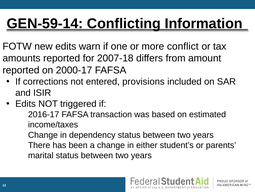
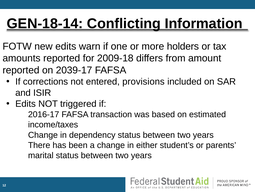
GEN-59-14: GEN-59-14 -> GEN-18-14 (45, 24)
conflict: conflict -> holders (183, 46)
2007-18: 2007-18 -> 2009-18 (115, 58)
2000-17: 2000-17 -> 2039-17 (74, 70)
